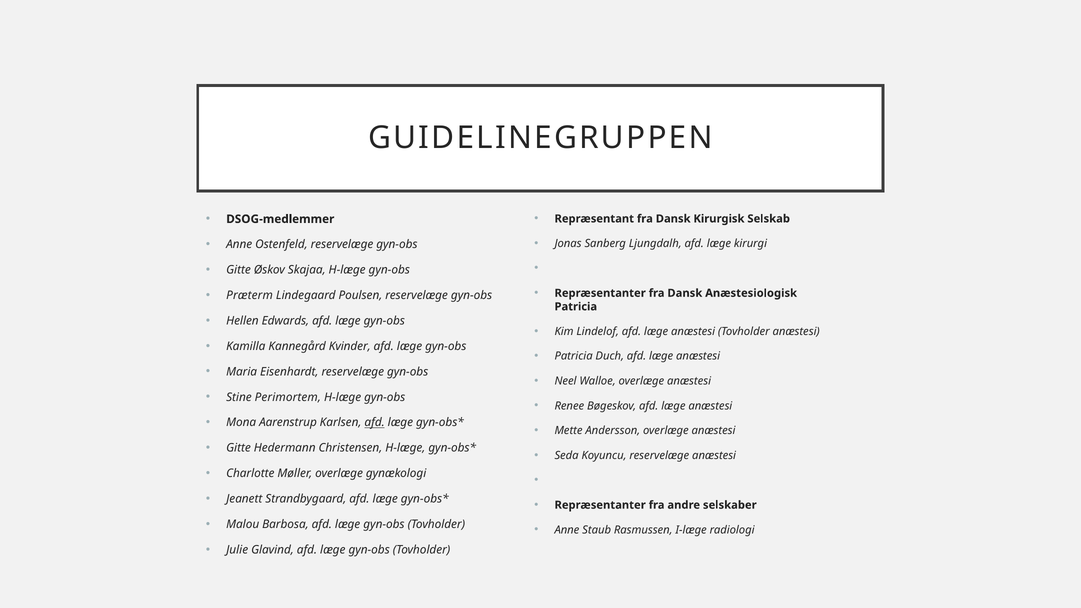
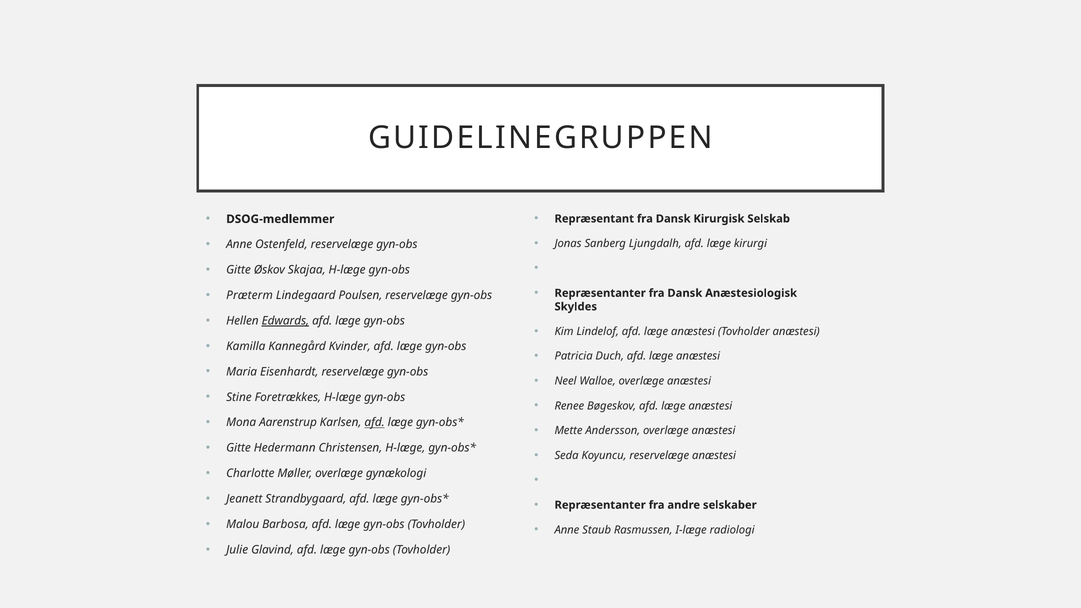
Patricia: Patricia -> Skyldes (576, 307)
Edwards underline: none -> present (285, 321)
Perimortem: Perimortem -> Foretrækkes (288, 397)
